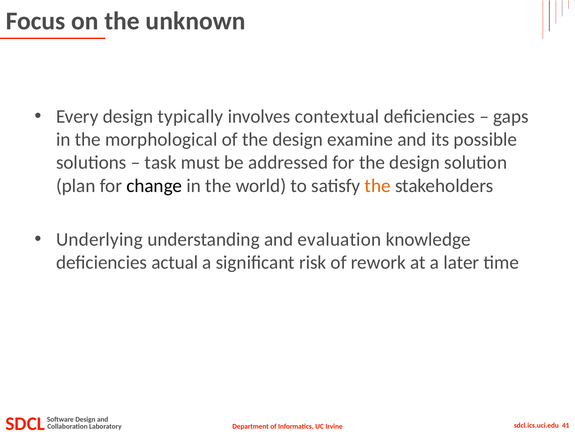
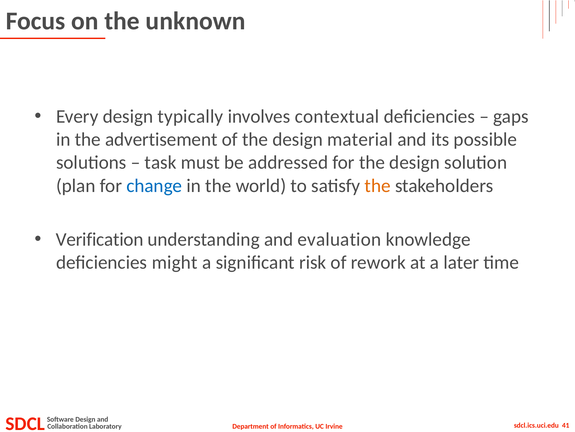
morphological: morphological -> advertisement (161, 139)
examine: examine -> material (360, 139)
change colour: black -> blue (154, 185)
Underlying: Underlying -> Verification (100, 239)
actual: actual -> might (175, 262)
